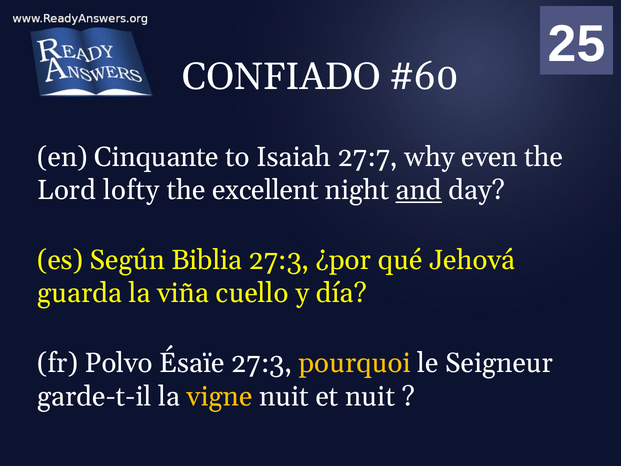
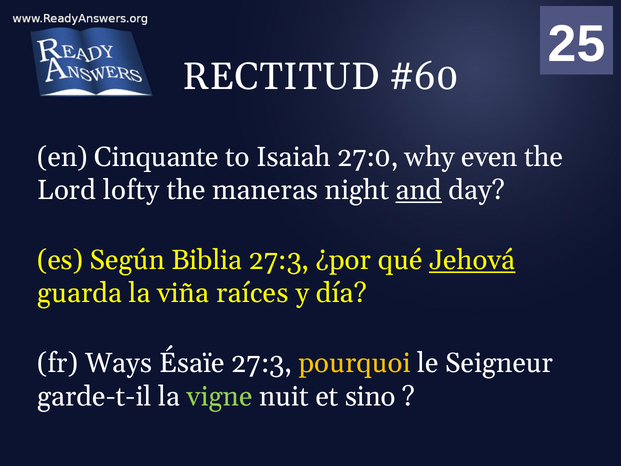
CONFIADO: CONFIADO -> RECTITUD (281, 77)
27:7: 27:7 -> 27:0 (368, 157)
excellent: excellent -> maneras (265, 190)
Jehová underline: none -> present (472, 260)
cuello: cuello -> raíces (252, 293)
Polvo: Polvo -> Ways (119, 363)
vigne colour: yellow -> light green (220, 396)
et nuit: nuit -> sino (370, 396)
